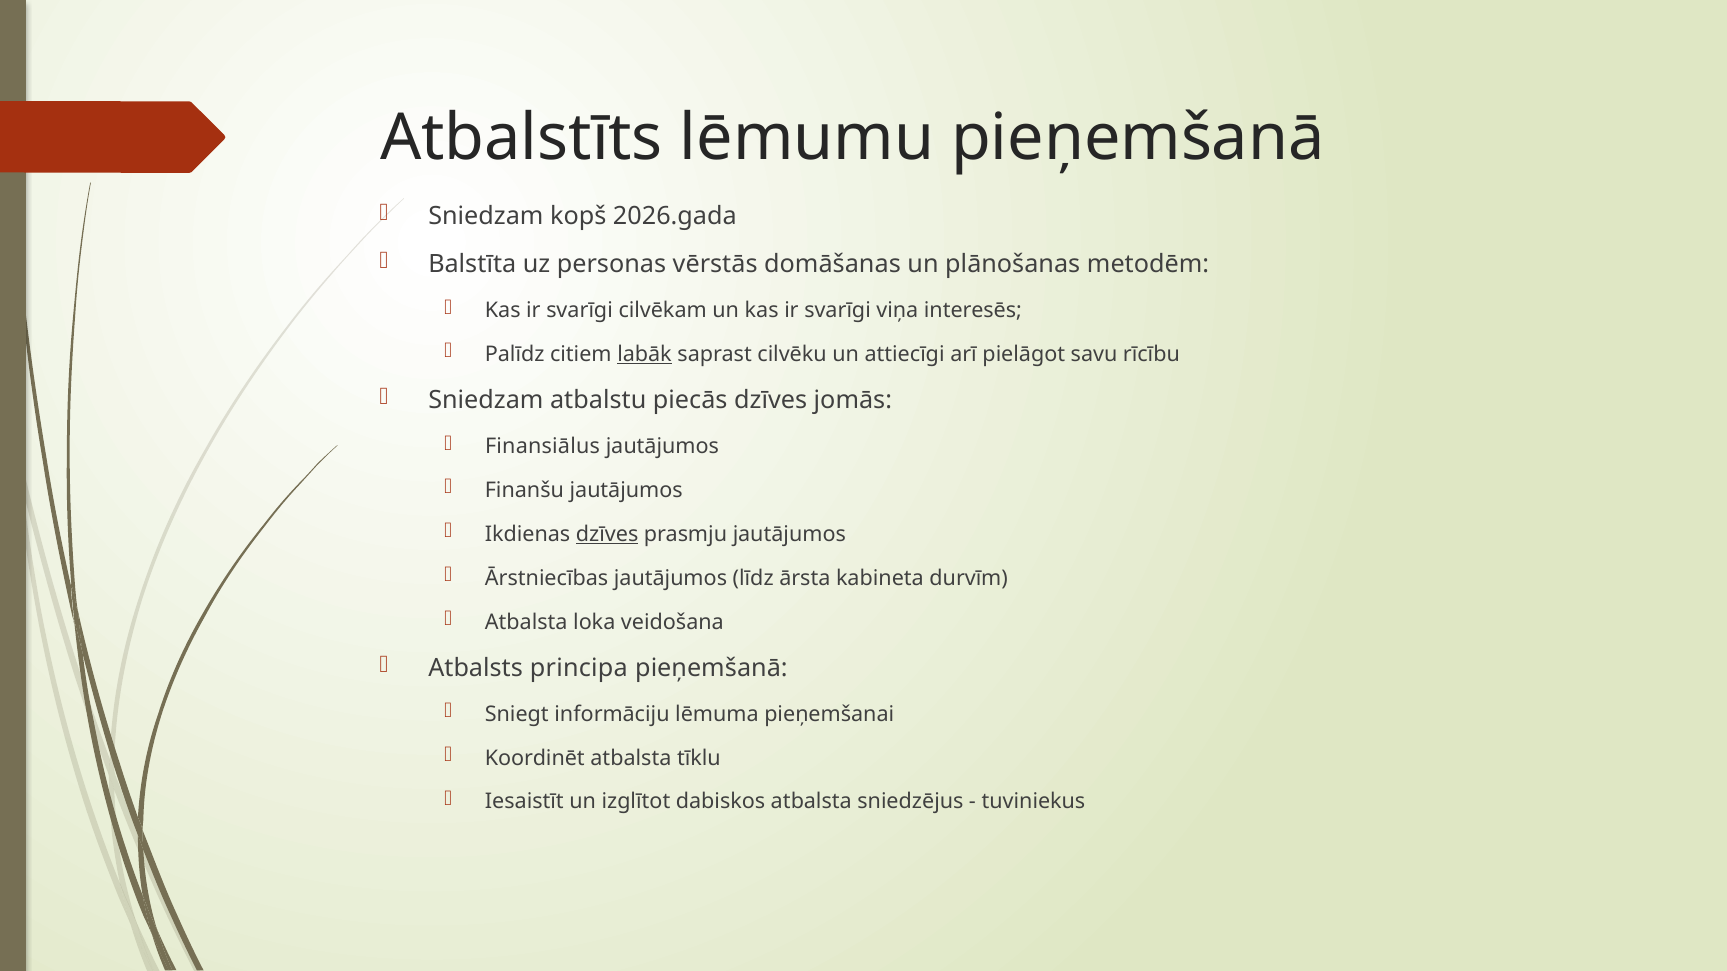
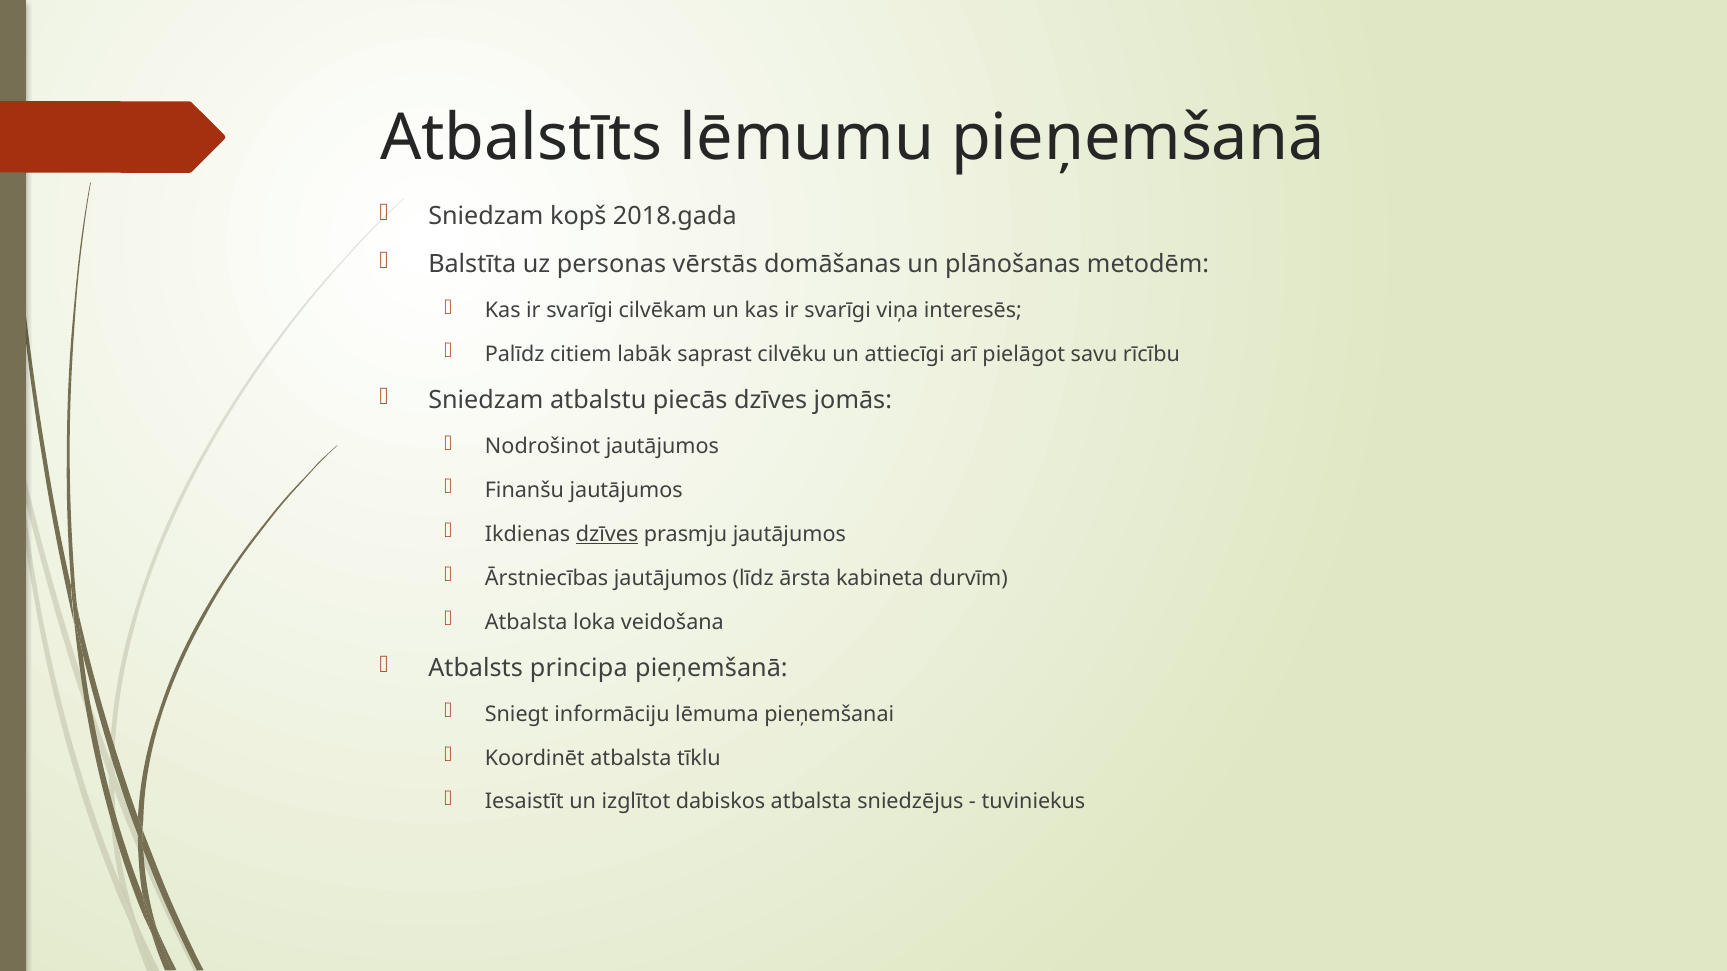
2026.gada: 2026.gada -> 2018.gada (675, 217)
labāk underline: present -> none (645, 354)
Finansiālus: Finansiālus -> Nodrošinot (543, 447)
